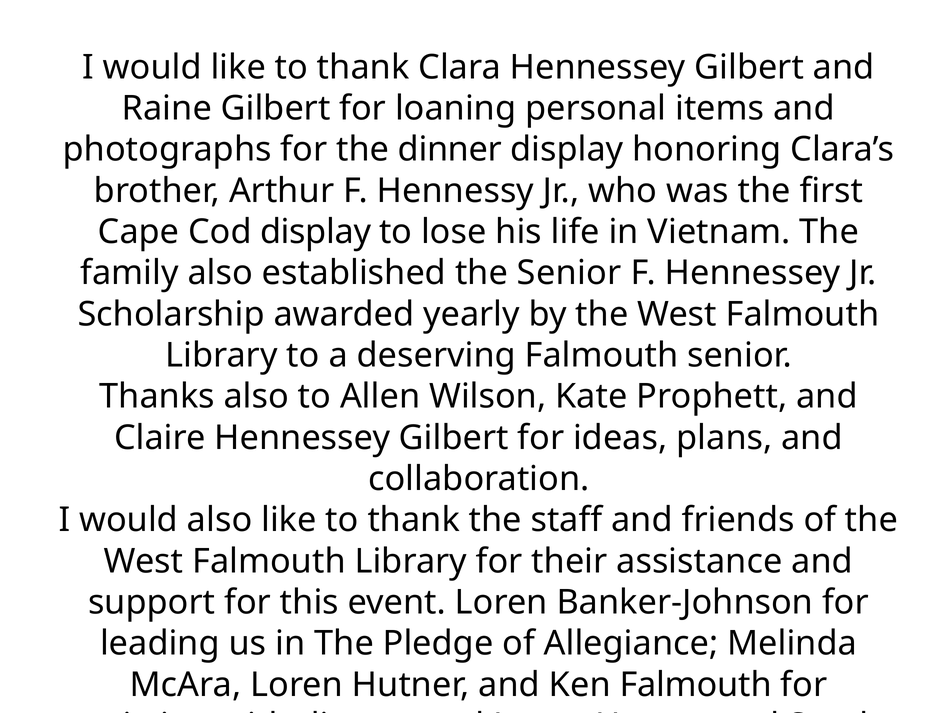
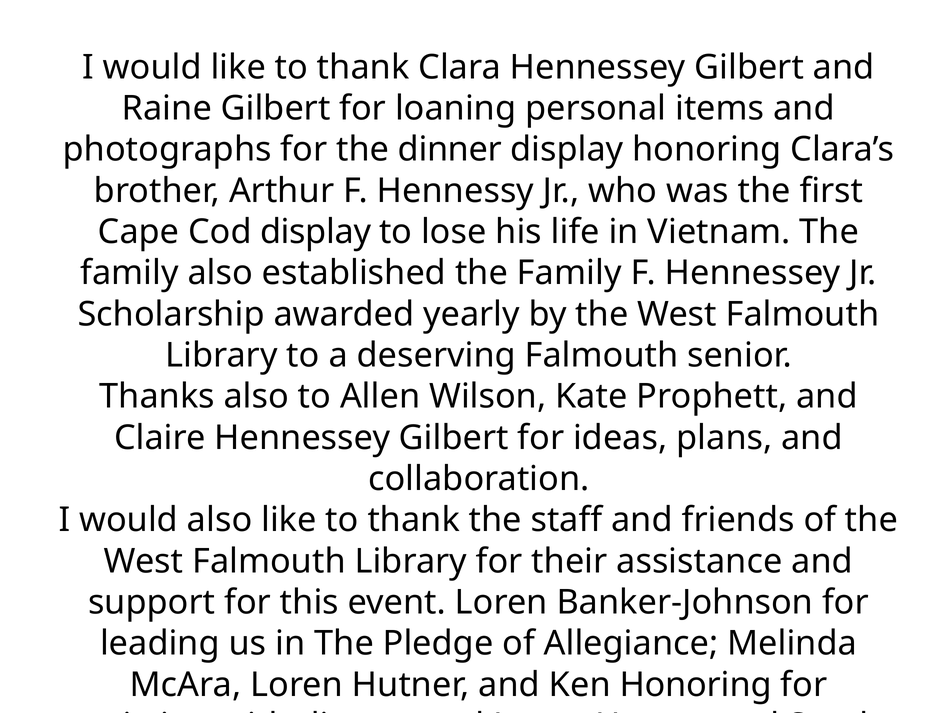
established the Senior: Senior -> Family (569, 273)
Ken Falmouth: Falmouth -> Honoring (696, 684)
